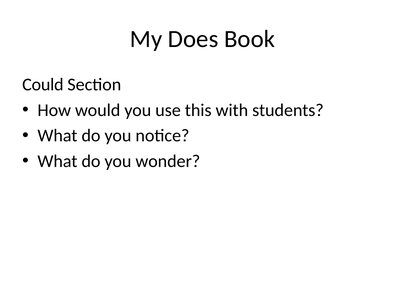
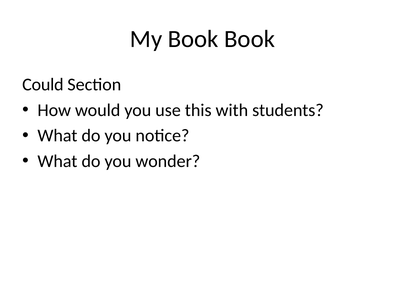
My Does: Does -> Book (193, 39)
